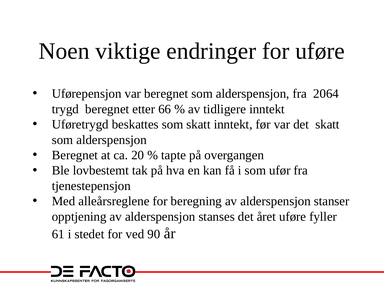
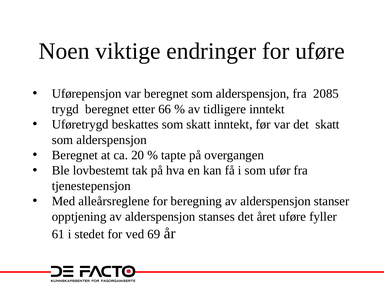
2064: 2064 -> 2085 (326, 94)
90: 90 -> 69 (154, 234)
